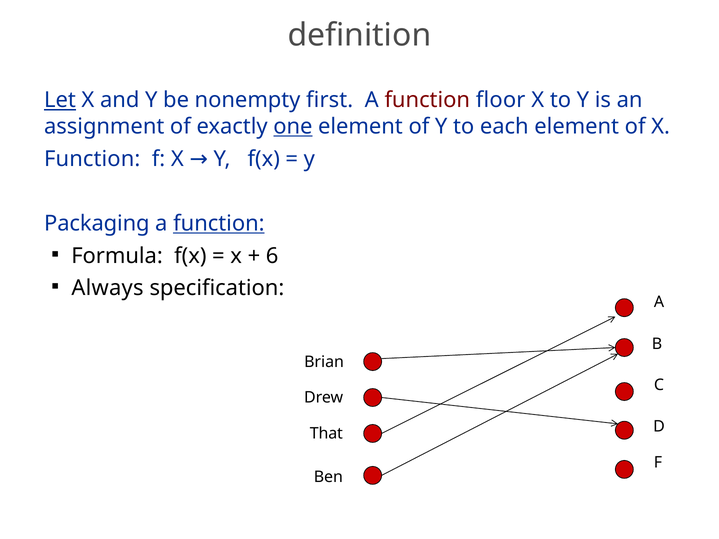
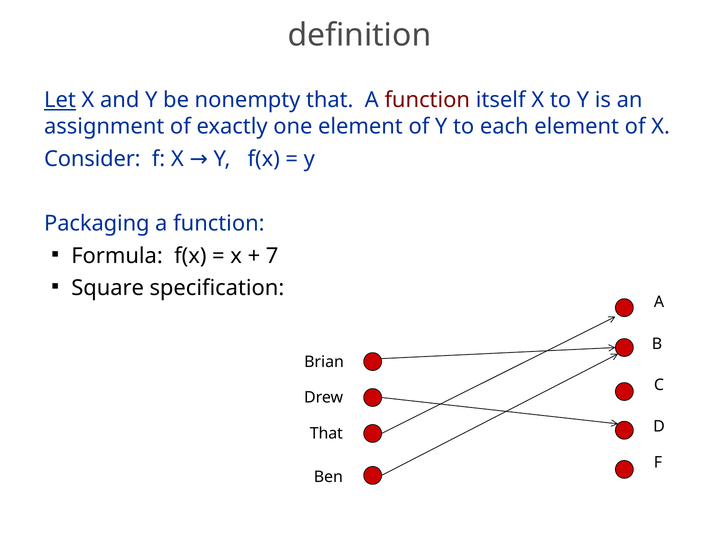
nonempty first: first -> that (330, 100)
floor: floor -> itself (501, 100)
one underline: present -> none (293, 127)
Function: Function -> Consider (92, 159)
function underline: present -> none (219, 224)
6: 6 -> 7 (272, 256)
Always: Always -> Square (108, 288)
